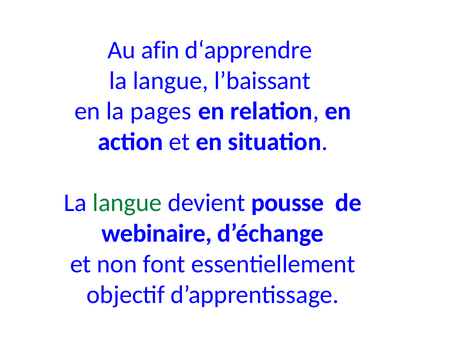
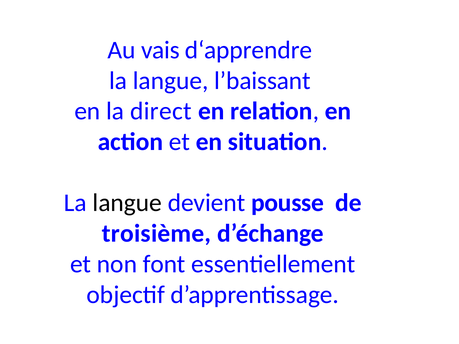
afin: afin -> vais (160, 50)
pages: pages -> direct (161, 111)
langue colour: green -> black (127, 203)
webinaire: webinaire -> troisième (156, 234)
